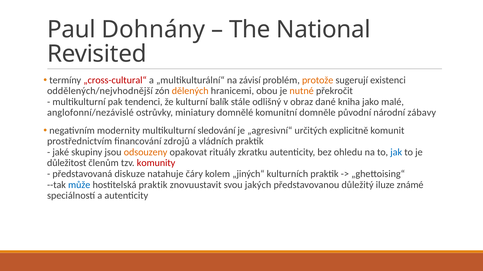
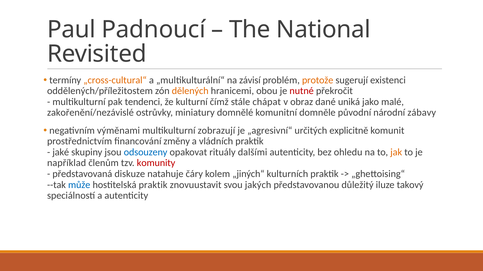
Dohnány: Dohnány -> Padnoucí (153, 29)
„cross-cultural“ colour: red -> orange (115, 80)
oddělených/nejvhodnější: oddělených/nejvhodnější -> oddělených/příležitostem (100, 91)
nutné colour: orange -> red (302, 91)
balík: balík -> čímž (219, 102)
odlišný: odlišný -> chápat (267, 102)
kniha: kniha -> uniká (349, 102)
anglofonní/nezávislé: anglofonní/nezávislé -> zakořenění/nezávislé (90, 113)
modernity: modernity -> výměnami (118, 131)
sledování: sledování -> zobrazují (216, 131)
zdrojů: zdrojů -> změny (177, 142)
odsouzeny colour: orange -> blue (146, 153)
zkratku: zkratku -> dalšími (253, 153)
jak colour: blue -> orange (396, 153)
důležitost: důležitost -> například (67, 163)
známé: známé -> takový (410, 185)
